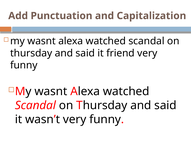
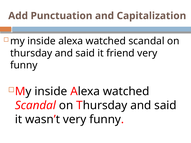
wasnt: wasnt -> inside (42, 41)
wasnt: wasnt -> inside (51, 92)
